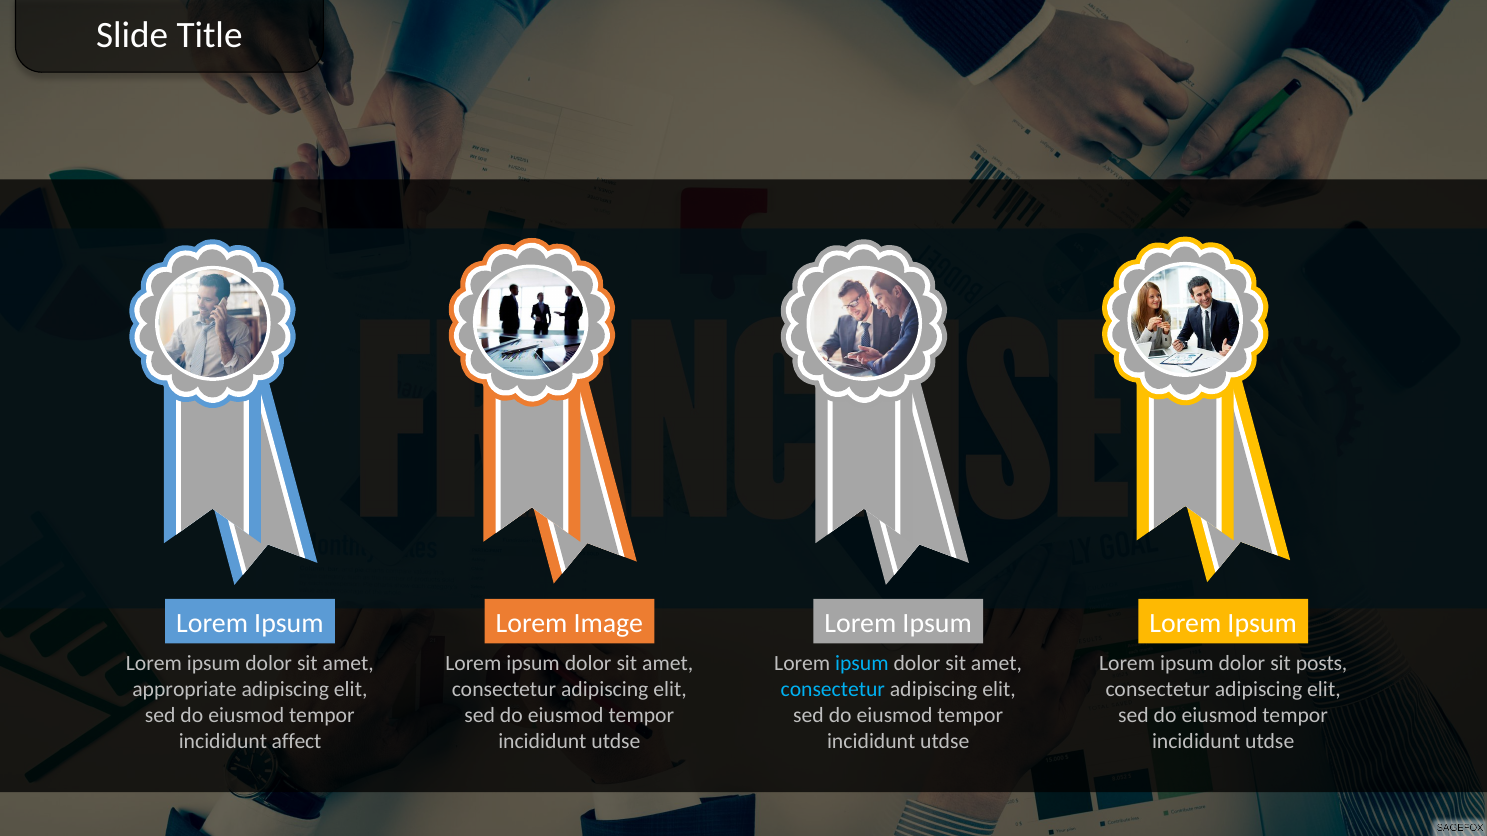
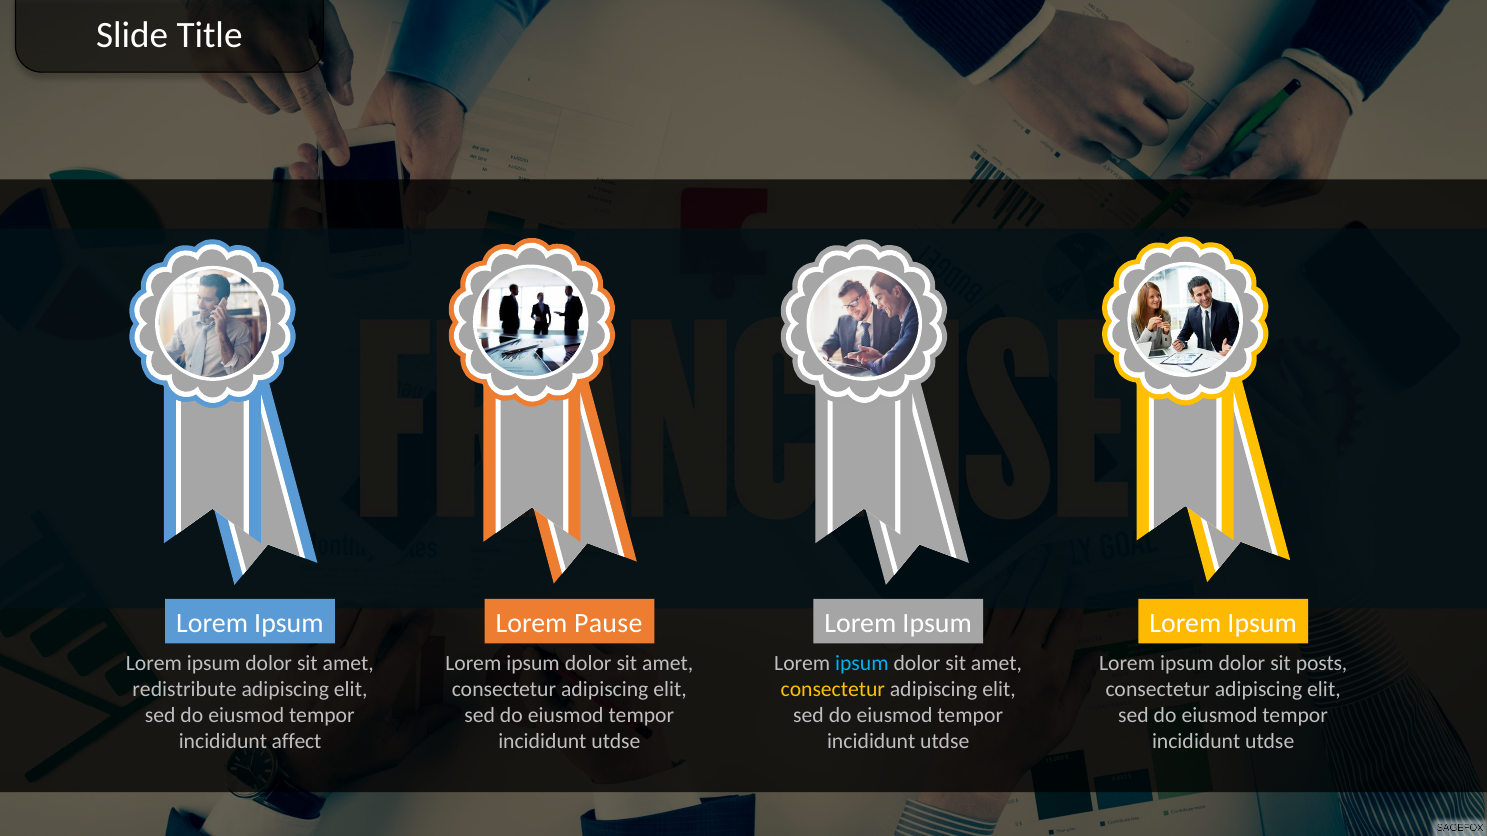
Image: Image -> Pause (608, 623)
appropriate: appropriate -> redistribute (184, 690)
consectetur colour: light blue -> yellow (833, 690)
